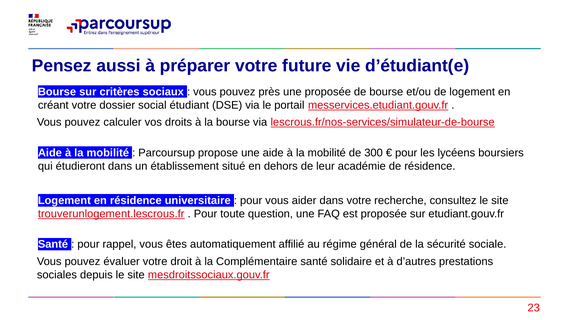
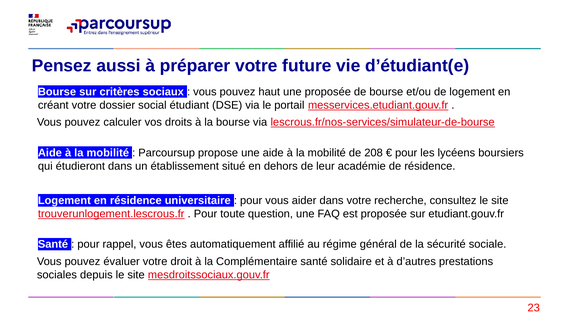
près: près -> haut (269, 92)
300: 300 -> 208 (374, 153)
